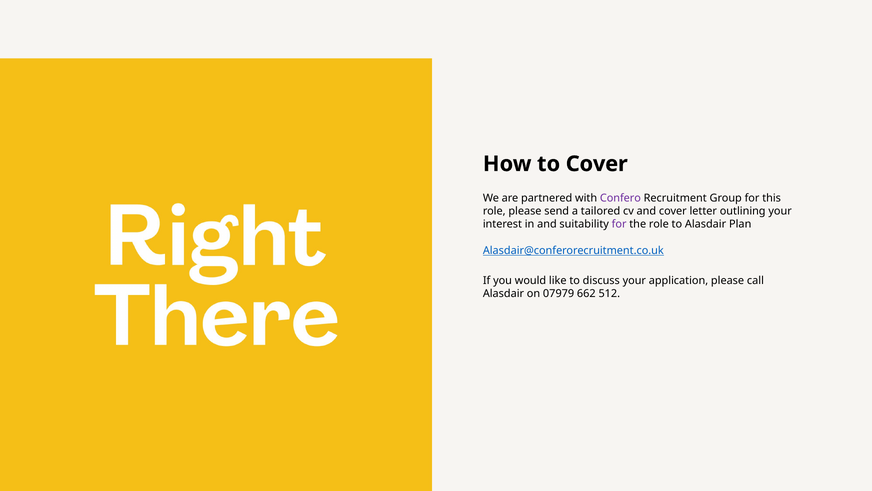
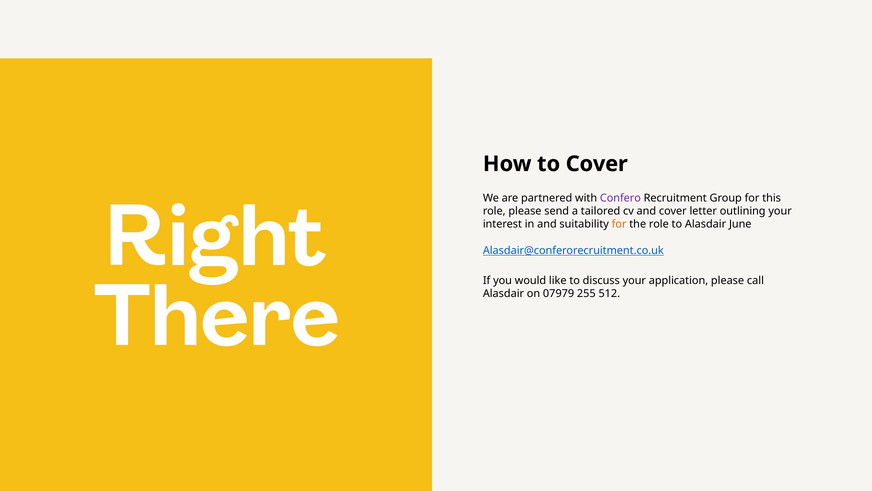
for colour: purple -> orange (619, 224)
Plan: Plan -> June (740, 224)
662: 662 -> 255 (586, 293)
